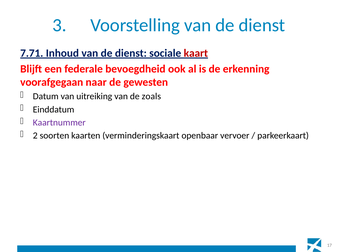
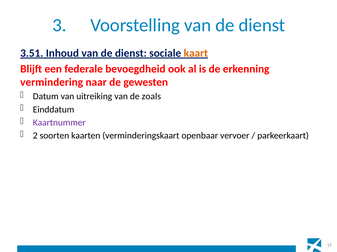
7.71: 7.71 -> 3.51 (32, 53)
kaart colour: red -> orange (196, 53)
voorafgegaan: voorafgegaan -> vermindering (52, 83)
